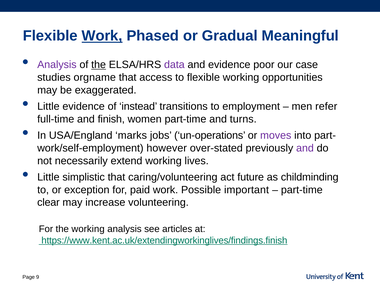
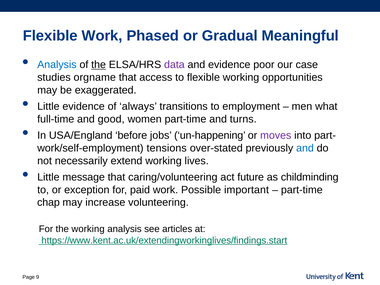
Work underline: present -> none (102, 36)
Analysis colour: purple -> blue (57, 65)
instead: instead -> always (138, 106)
refer: refer -> what (326, 106)
finish: finish -> good (111, 119)
marks: marks -> before (131, 135)
un-operations: un-operations -> un-happening (210, 135)
however: however -> tensions (167, 148)
and colour: purple -> blue (305, 148)
simplistic: simplistic -> message (84, 177)
clear: clear -> chap (48, 202)
https://www.kent.ac.uk/extendingworkinglives/findings.finish: https://www.kent.ac.uk/extendingworkinglives/findings.finish -> https://www.kent.ac.uk/extendingworkinglives/findings.start (164, 240)
